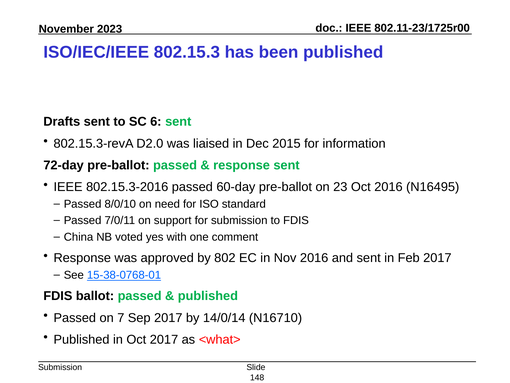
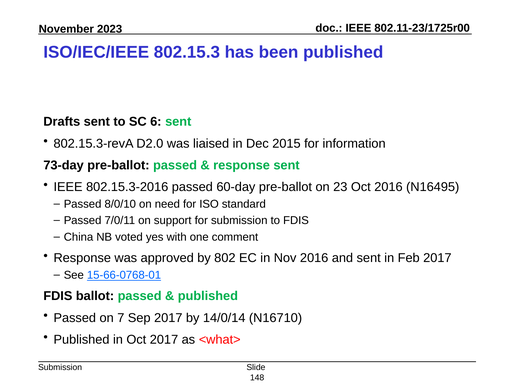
72-day: 72-day -> 73-day (64, 165)
15-38-0768-01: 15-38-0768-01 -> 15-66-0768-01 (124, 275)
